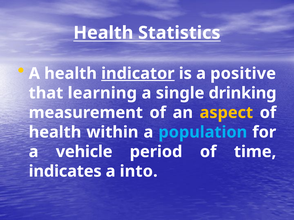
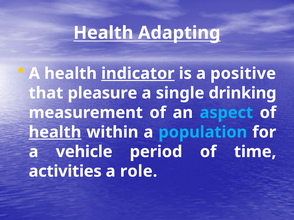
Statistics: Statistics -> Adapting (179, 33)
learning: learning -> pleasure (102, 93)
aspect colour: yellow -> light blue (226, 113)
health underline: none -> present (55, 132)
indicates: indicates -> activities (65, 172)
into: into -> role (139, 172)
